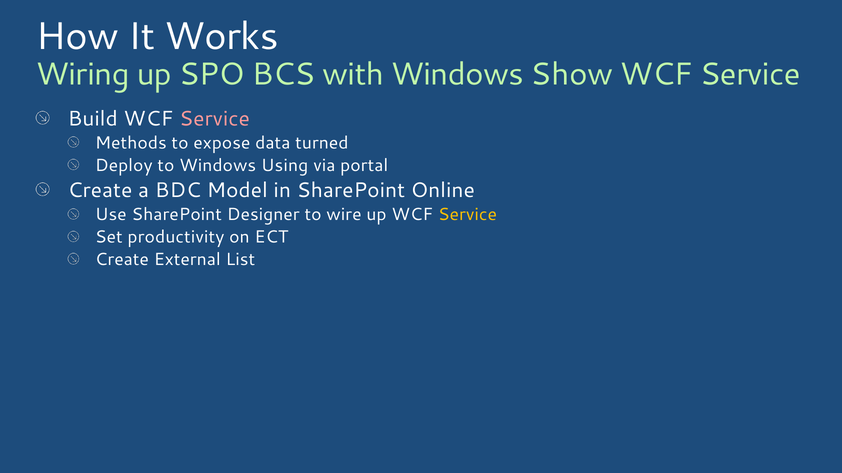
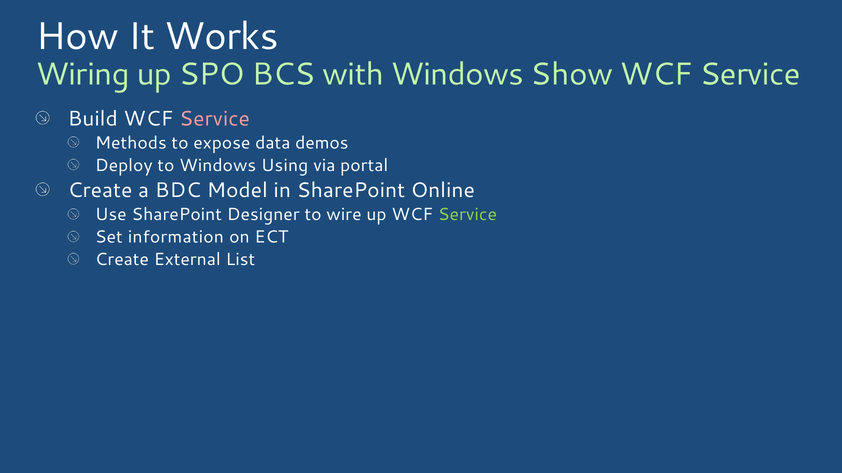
turned: turned -> demos (322, 143)
Service colour: yellow -> light green (467, 215)
productivity: productivity -> information (176, 237)
